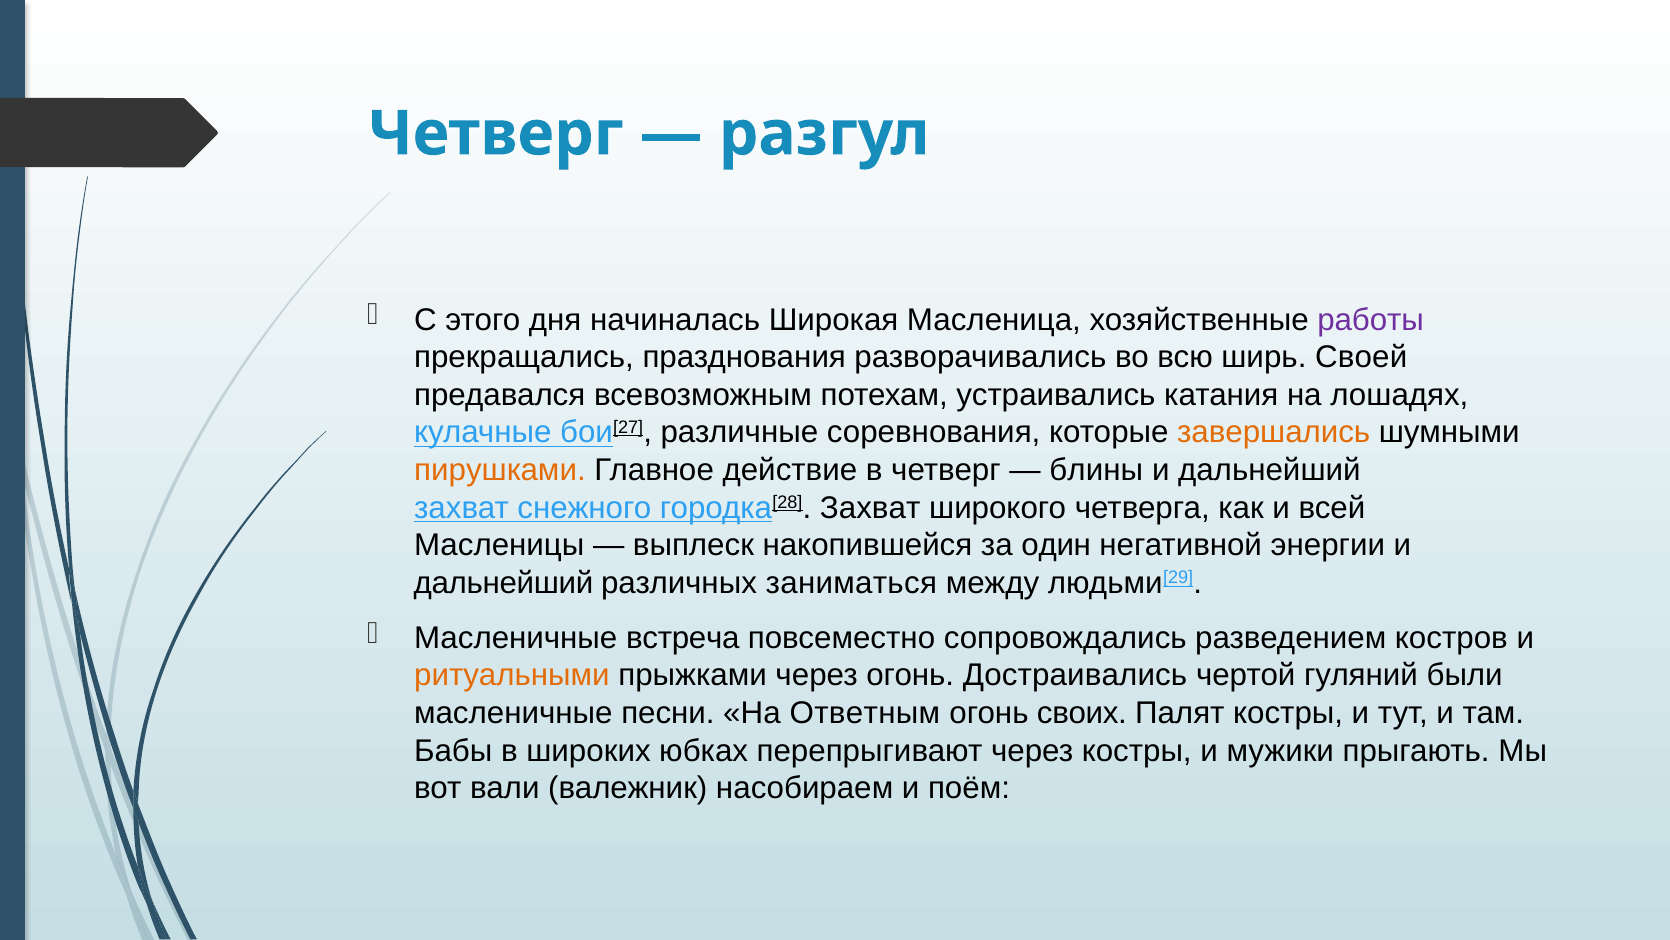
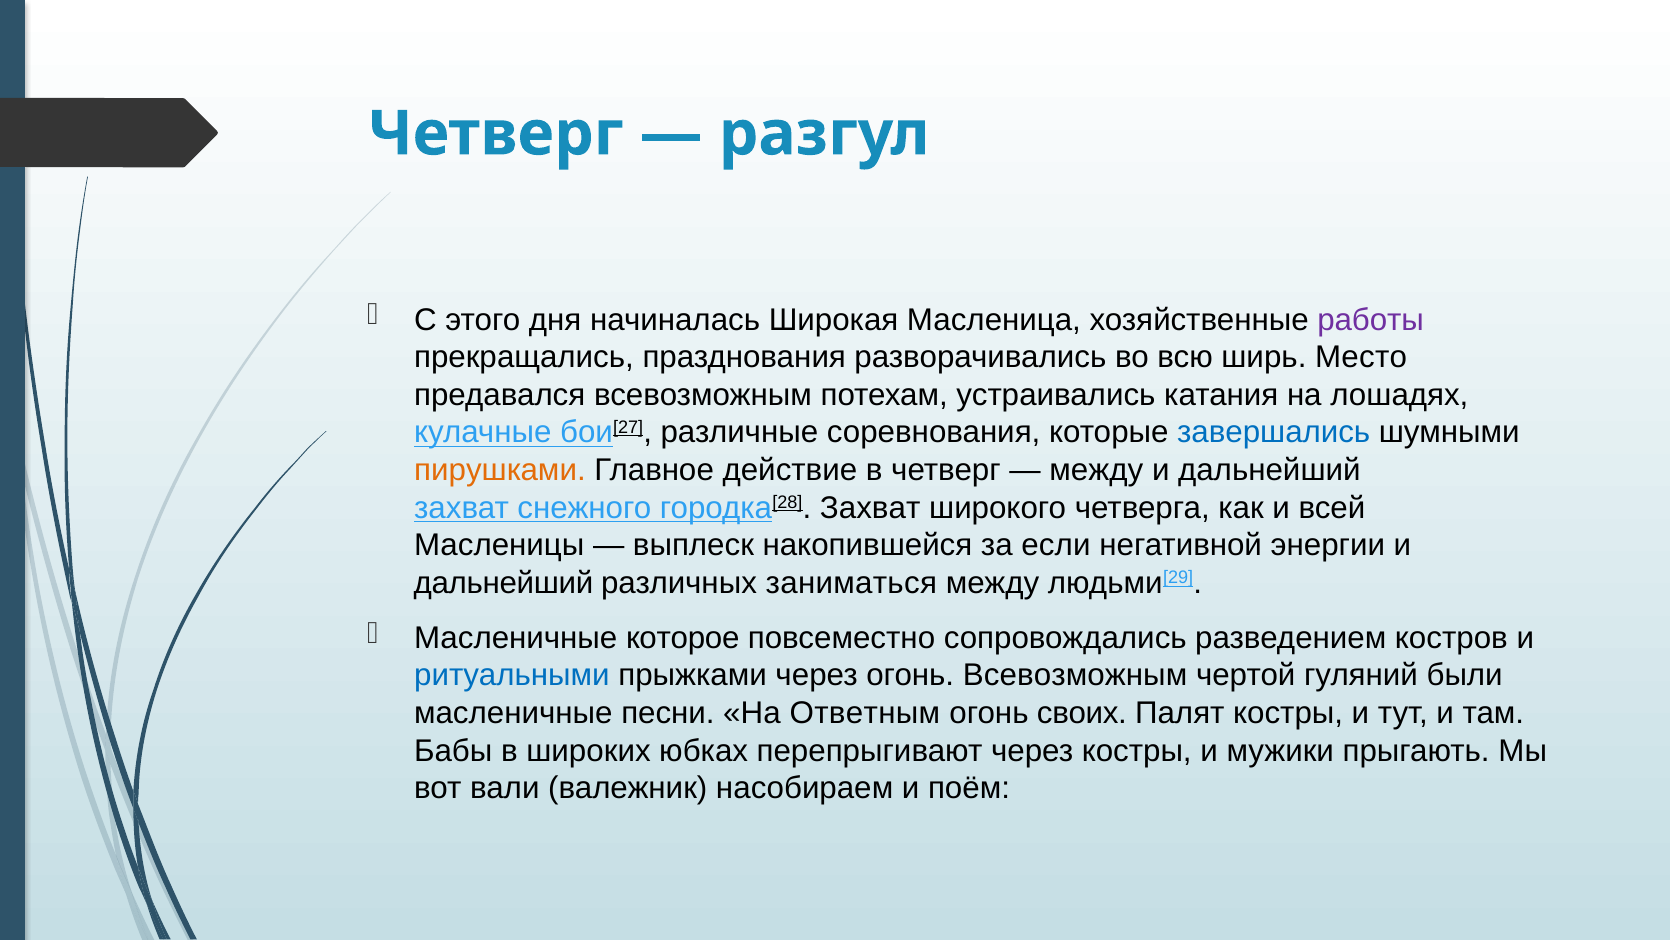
Своей: Своей -> Место (1361, 357)
завершались colour: orange -> blue (1274, 432)
блины: блины -> между (1096, 470)
один: один -> если (1056, 545)
встреча: встреча -> которое (683, 638)
ритуальными colour: orange -> blue (512, 675)
огонь Достраивались: Достраивались -> Всевозможным (1075, 675)
